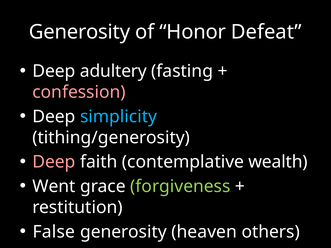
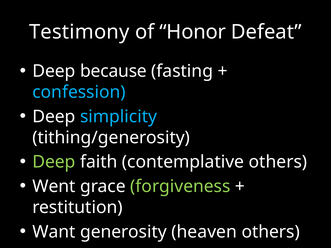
Generosity: Generosity -> Testimony (79, 32)
adultery: adultery -> because (113, 71)
confession colour: pink -> light blue (79, 92)
Deep colour: pink -> light green (54, 162)
contemplative wealth: wealth -> others (278, 162)
False: False -> Want (54, 232)
